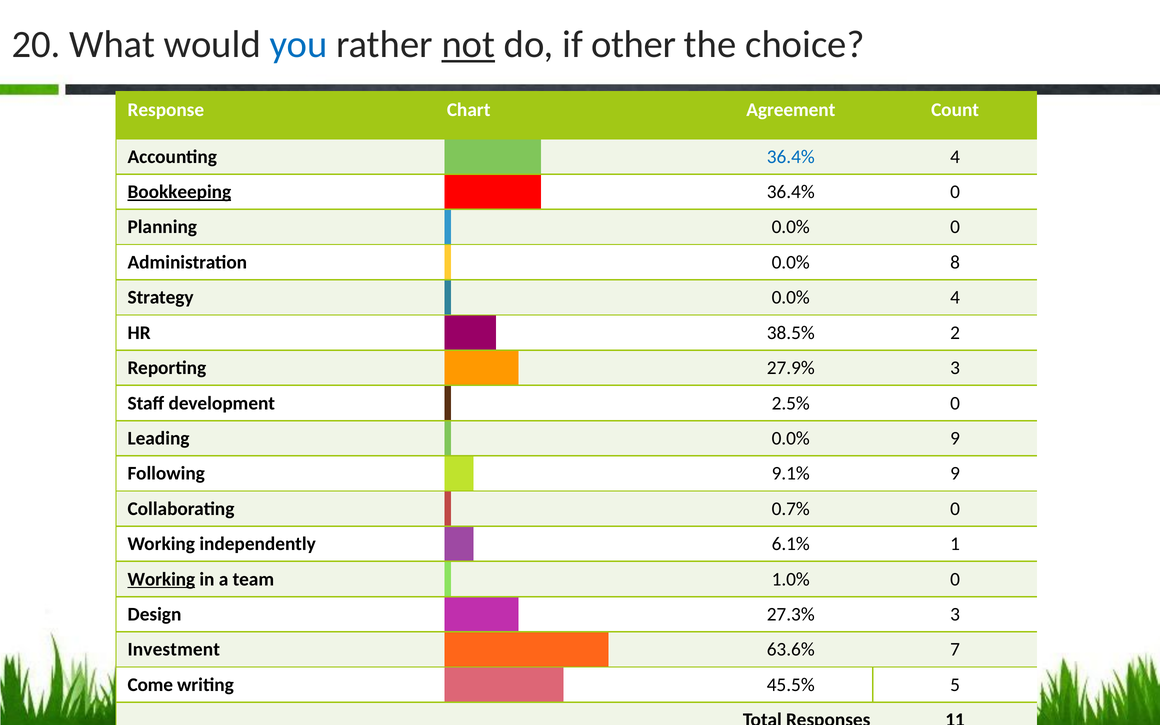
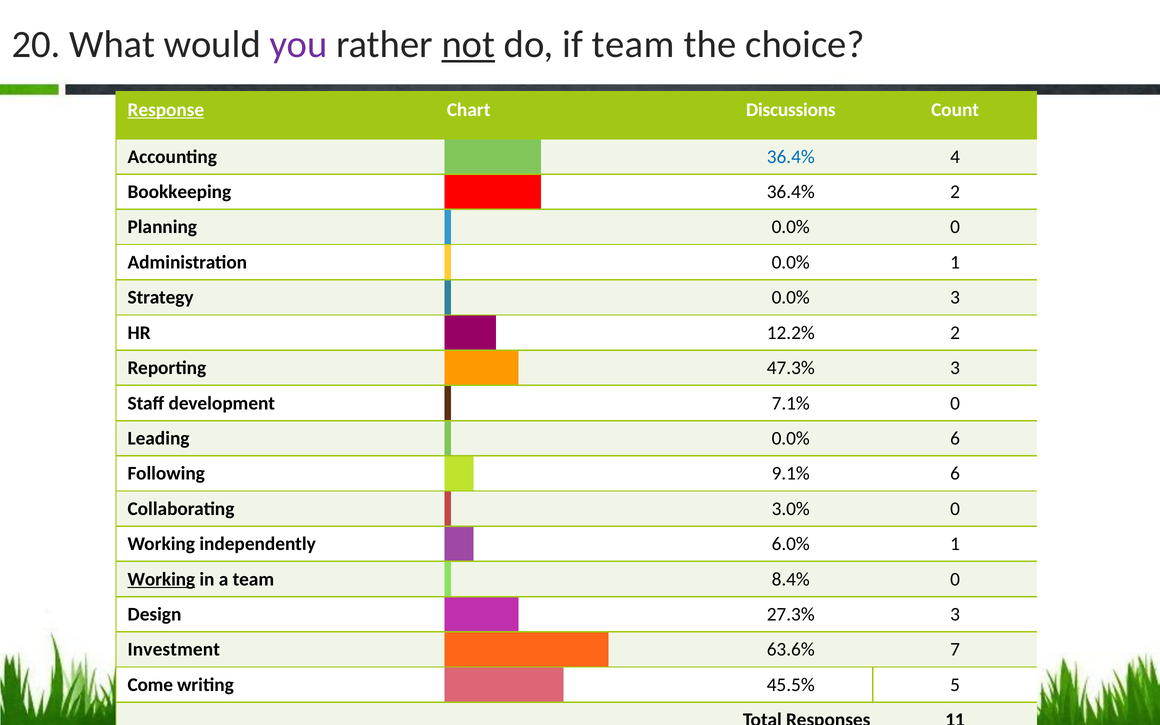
you colour: blue -> purple (299, 45)
if other: other -> team (633, 45)
Response underline: none -> present (166, 110)
Agreement: Agreement -> Discussions (791, 110)
Bookkeeping underline: present -> none (179, 192)
36.4% 0: 0 -> 2 (955, 192)
0.0% 8: 8 -> 1 (955, 262)
0.0% 4: 4 -> 3 (955, 298)
38.5%: 38.5% -> 12.2% (791, 333)
27.9%: 27.9% -> 47.3% (791, 368)
2.5%: 2.5% -> 7.1% (791, 403)
0.0% 9: 9 -> 6 (955, 438)
9.1% 9: 9 -> 6 (955, 474)
0.7%: 0.7% -> 3.0% (791, 509)
6.1%: 6.1% -> 6.0% (791, 544)
1.0%: 1.0% -> 8.4% (791, 579)
